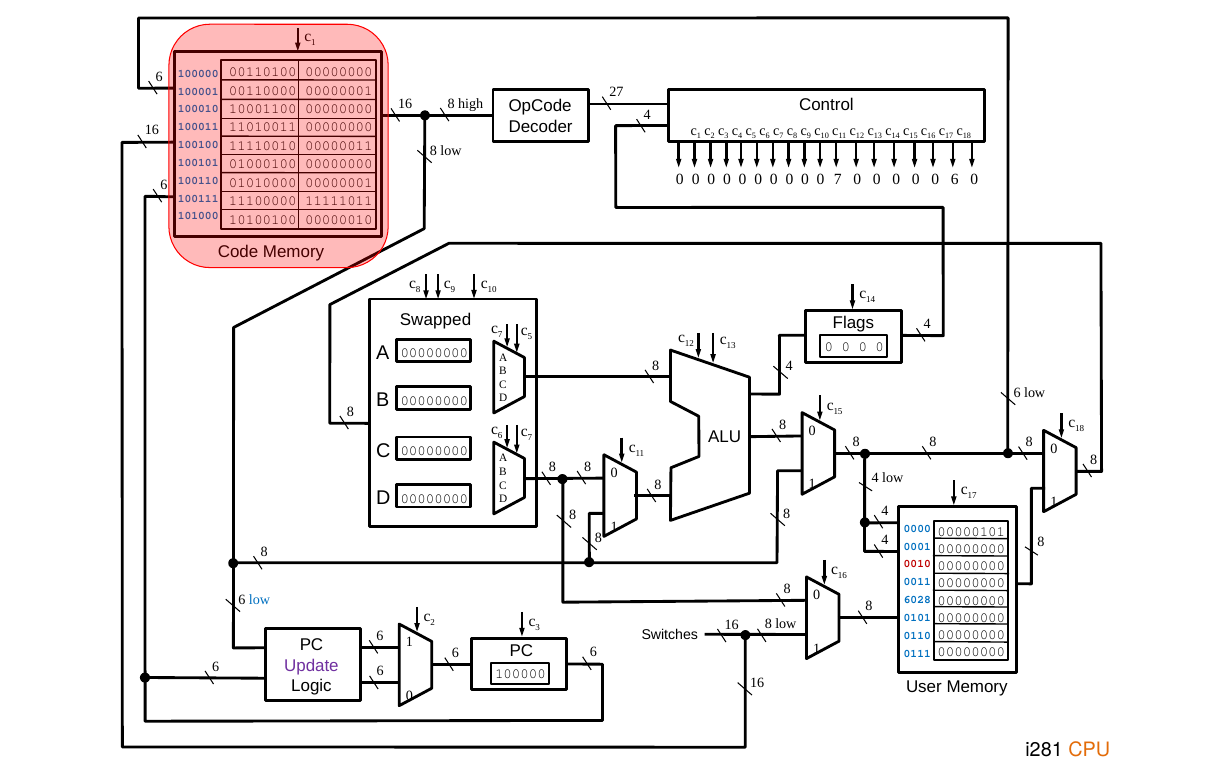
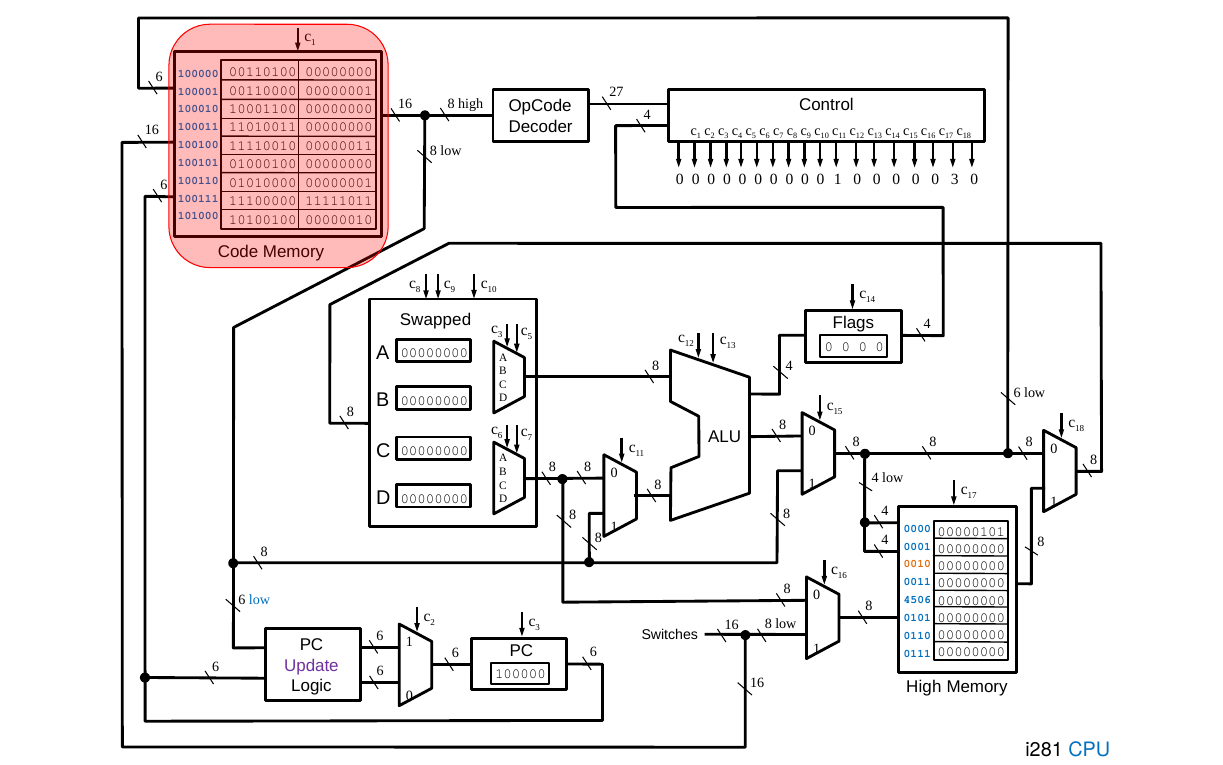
0 0 7: 7 -> 1 (838, 179)
0 6: 6 -> 3 (955, 179)
7: 7 -> 3 (500, 334)
0010 colour: red -> orange (917, 564)
6028: 6028 -> 4506 (917, 599)
User: User -> High (924, 687)
CPU colour: orange -> blue (1089, 749)
